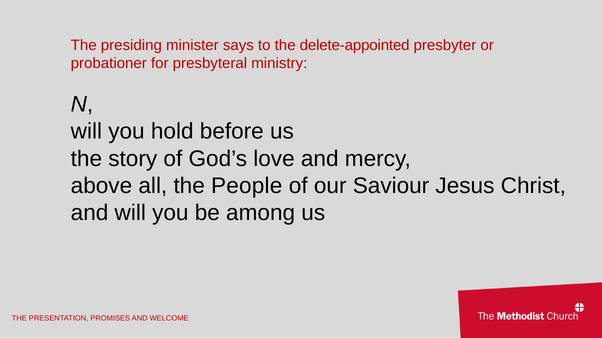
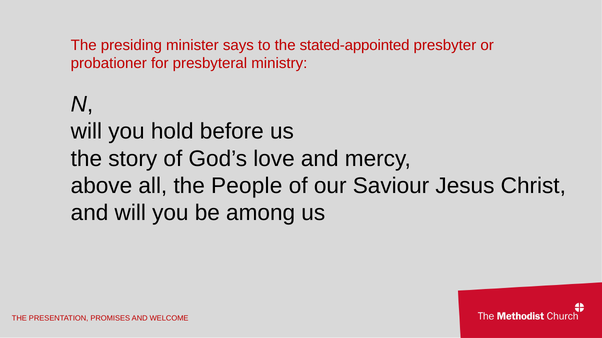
delete-appointed: delete-appointed -> stated-appointed (355, 45)
